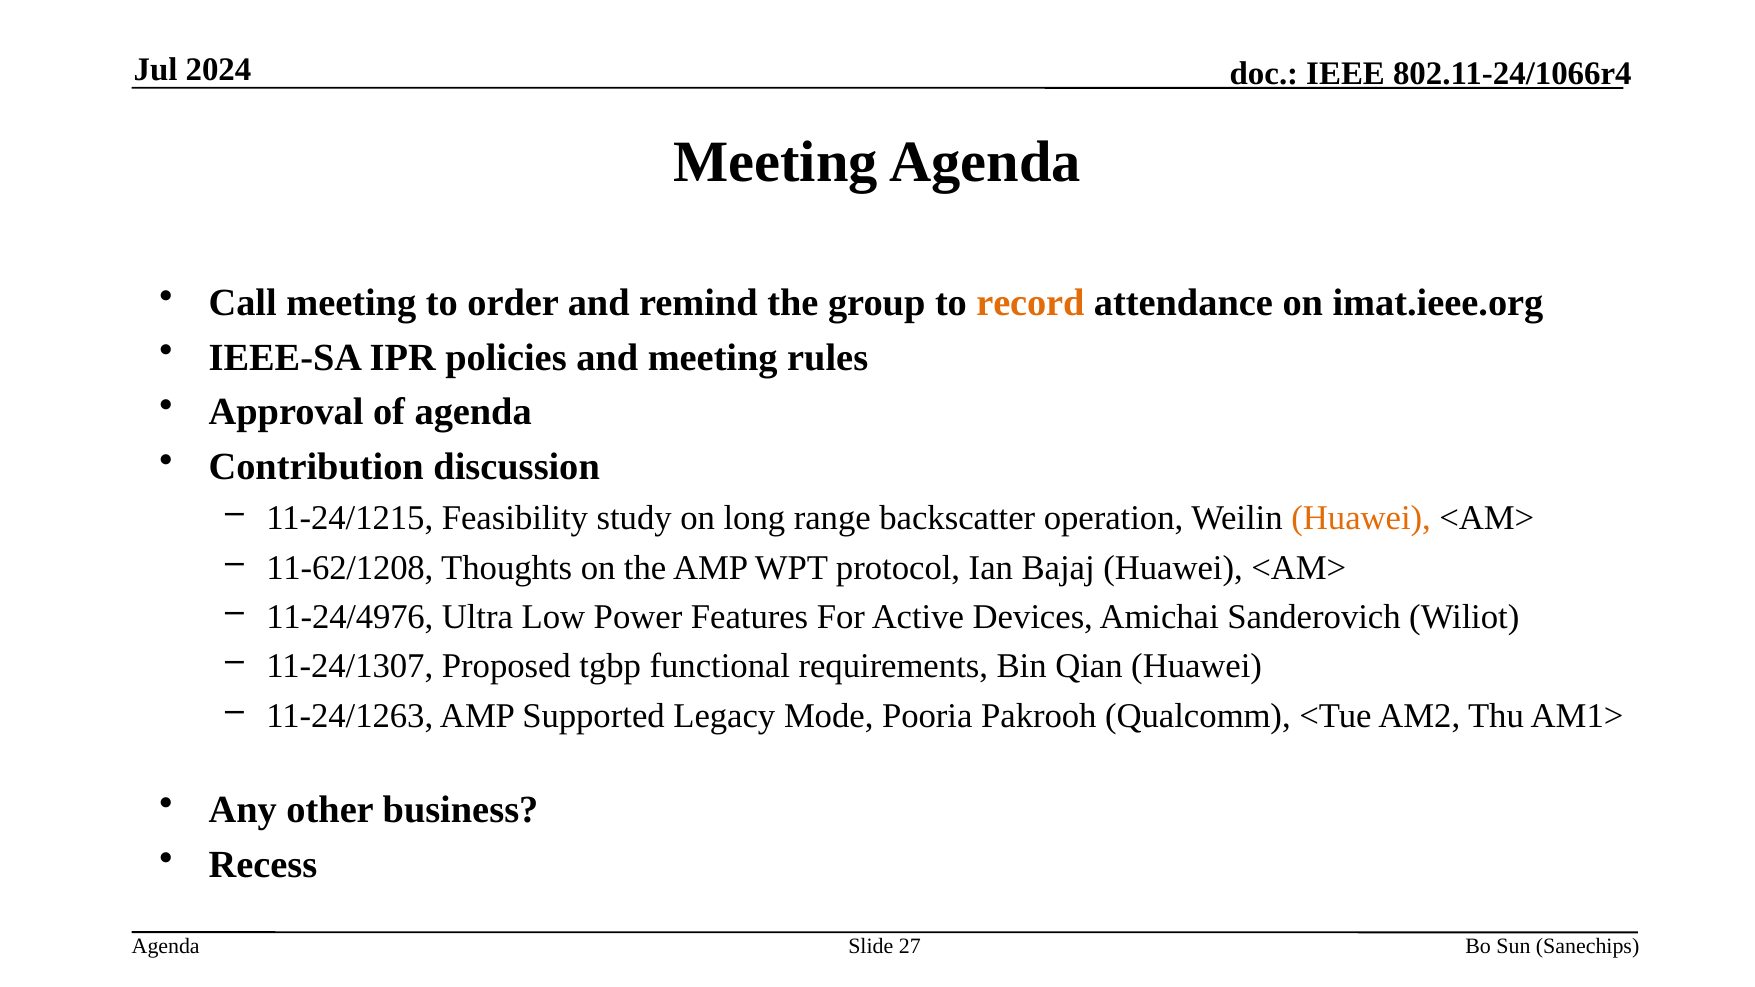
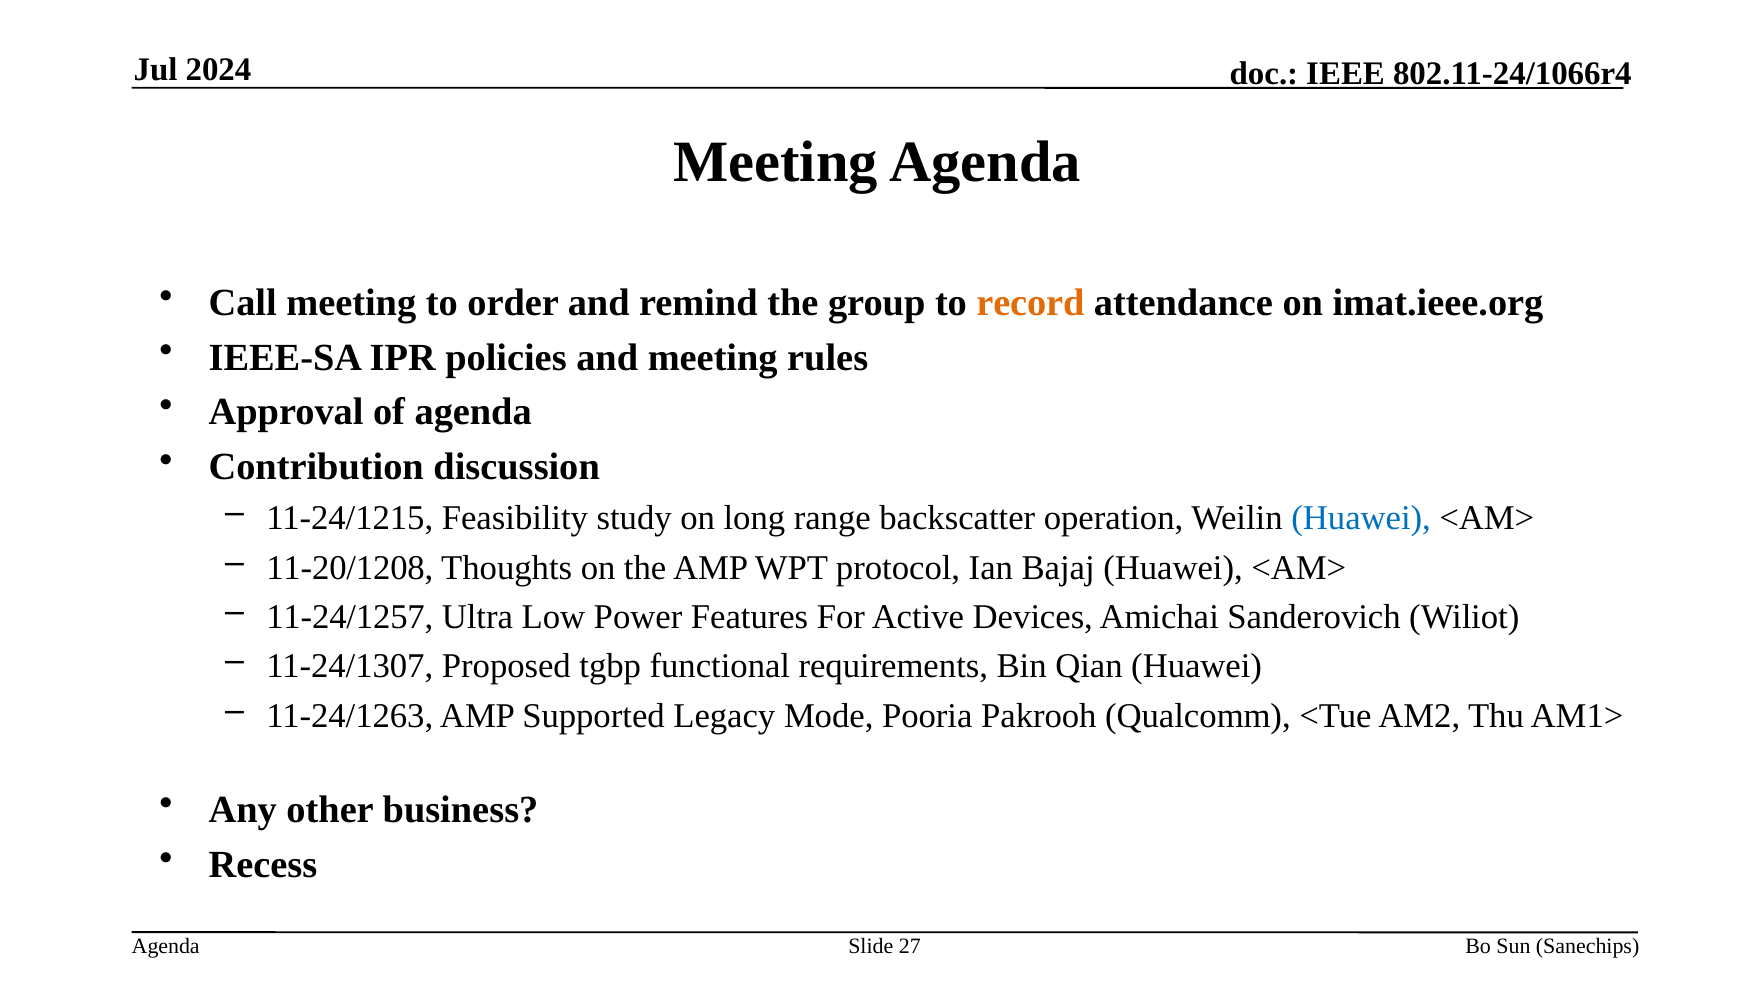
Huawei colour: orange -> blue (1361, 518)
11-62/1208: 11-62/1208 -> 11-20/1208 (350, 568)
11-24/4976: 11-24/4976 -> 11-24/1257 (350, 617)
